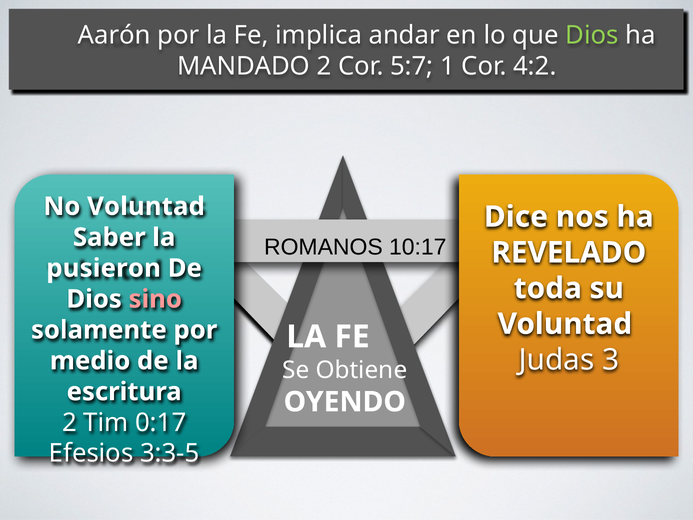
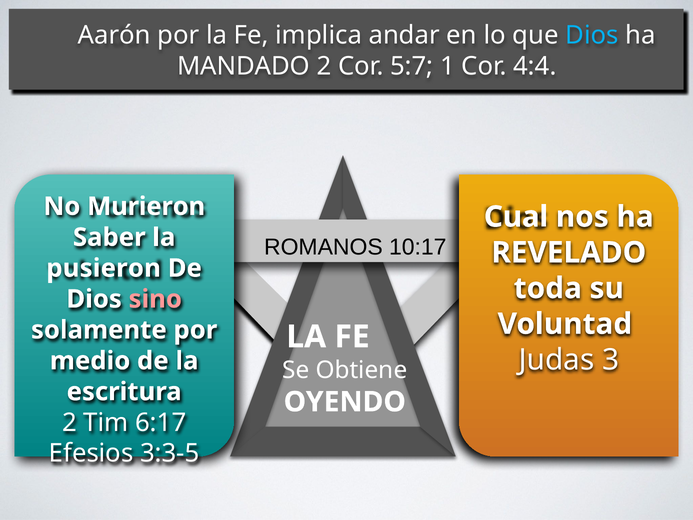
Dios colour: light green -> light blue (592, 35)
4:2: 4:2 -> 4:4 (535, 66)
No Voluntad: Voluntad -> Murieron (146, 206)
Dice: Dice -> Cual (516, 217)
0:17: 0:17 -> 6:17 (161, 422)
